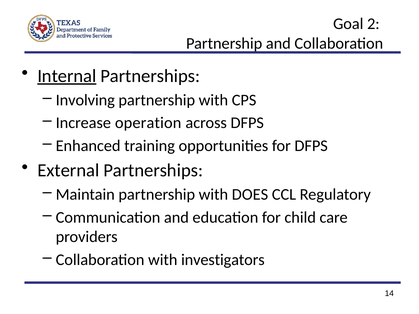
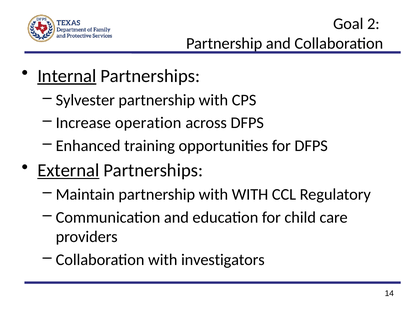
Involving: Involving -> Sylvester (85, 100)
External underline: none -> present (68, 171)
with DOES: DOES -> WITH (250, 195)
